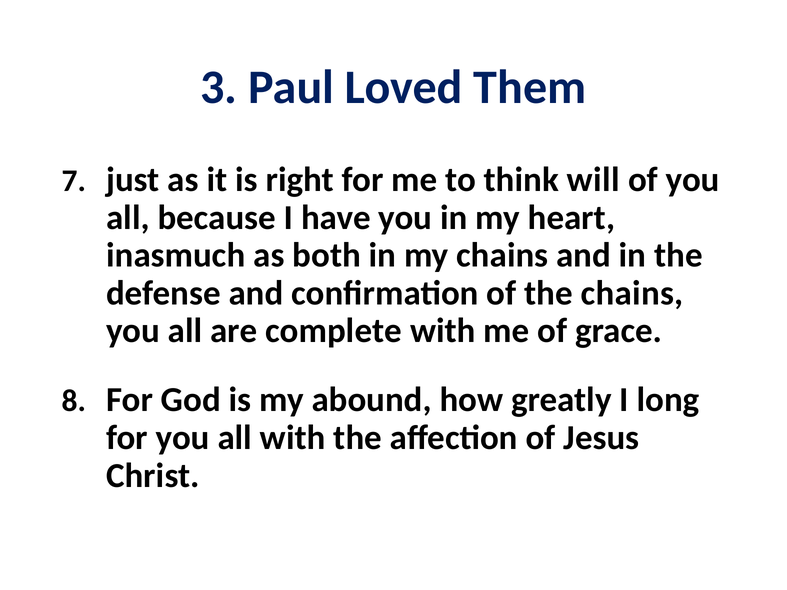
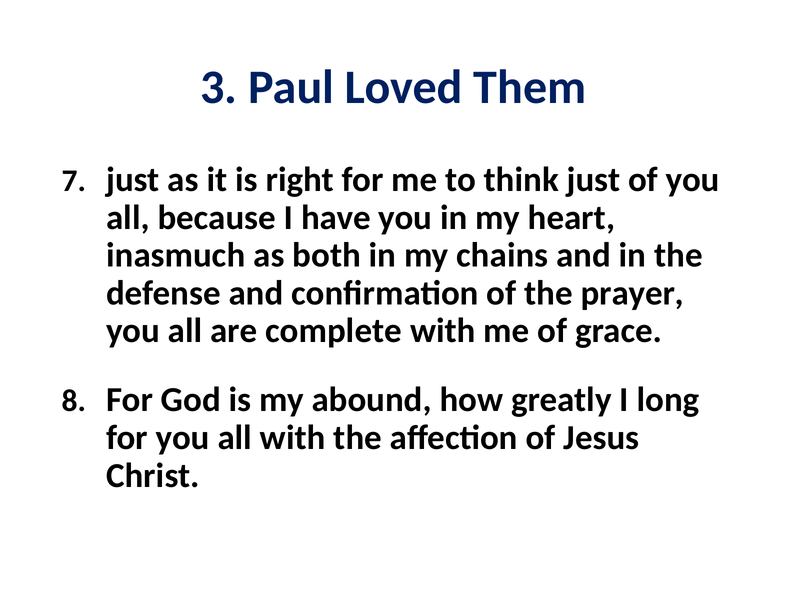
think will: will -> just (594, 180)
the chains: chains -> prayer (632, 293)
